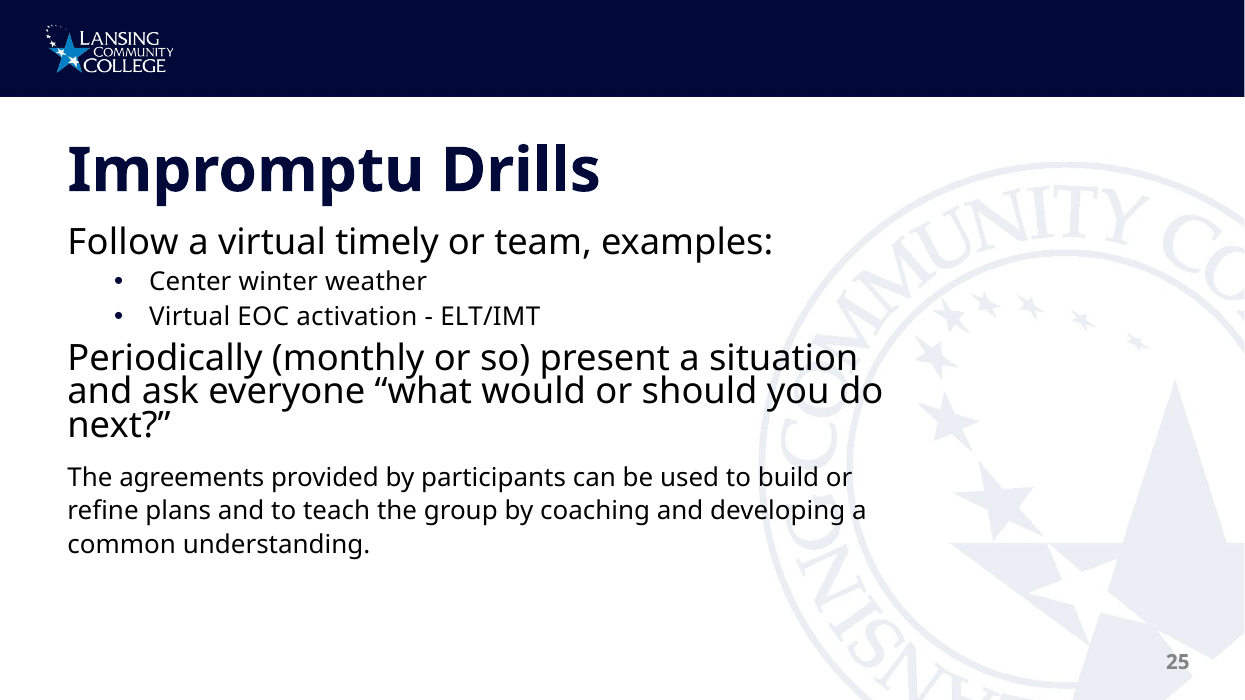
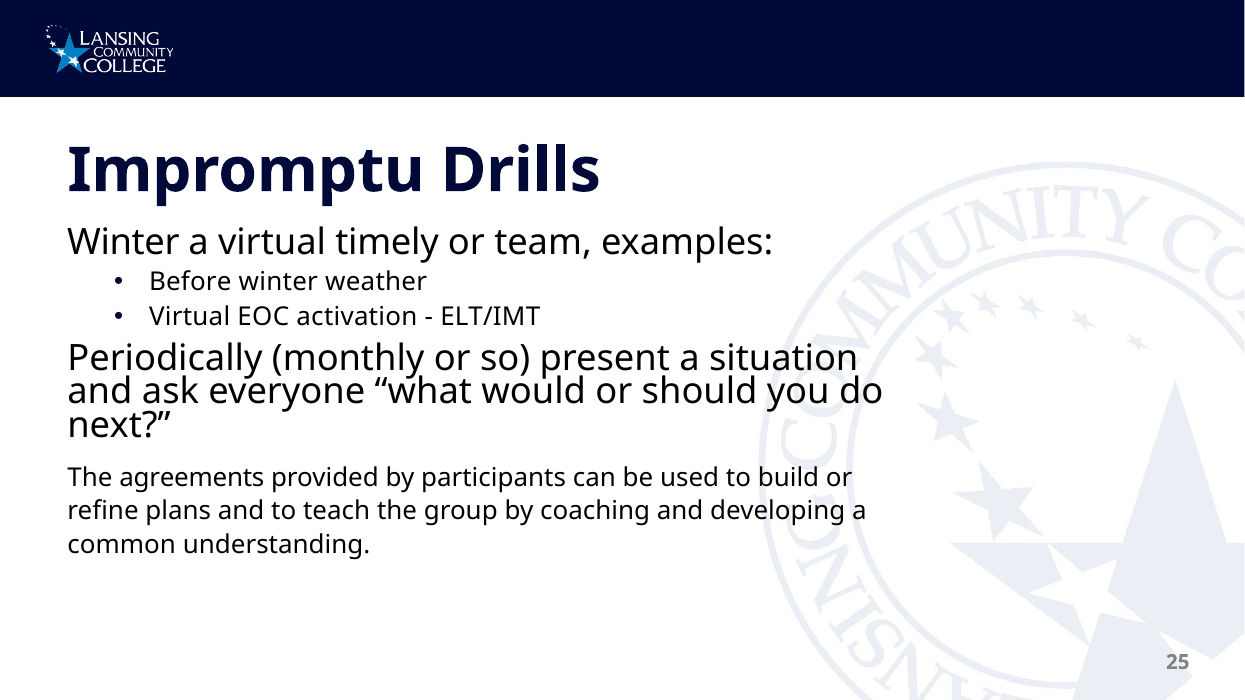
Follow: Follow -> Winter (123, 243)
Center: Center -> Before (190, 282)
